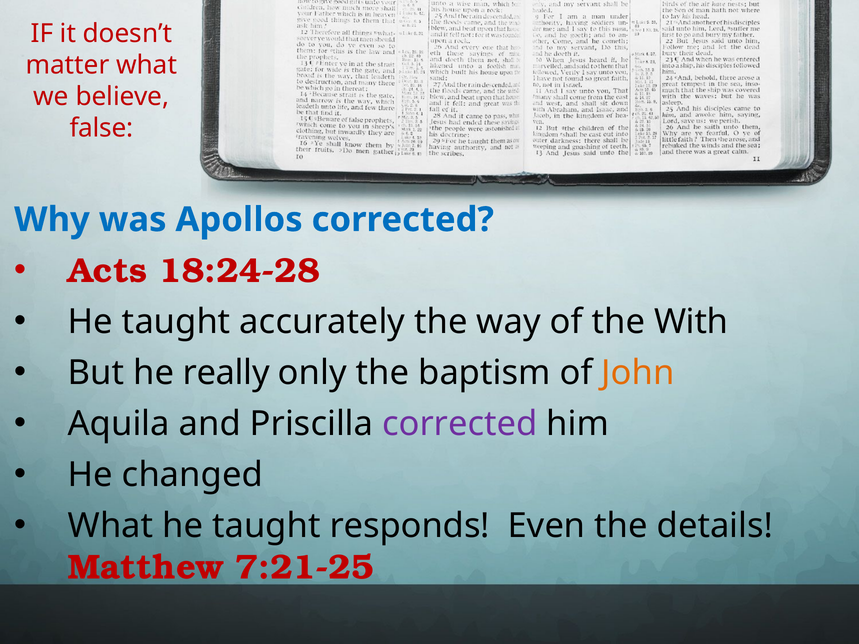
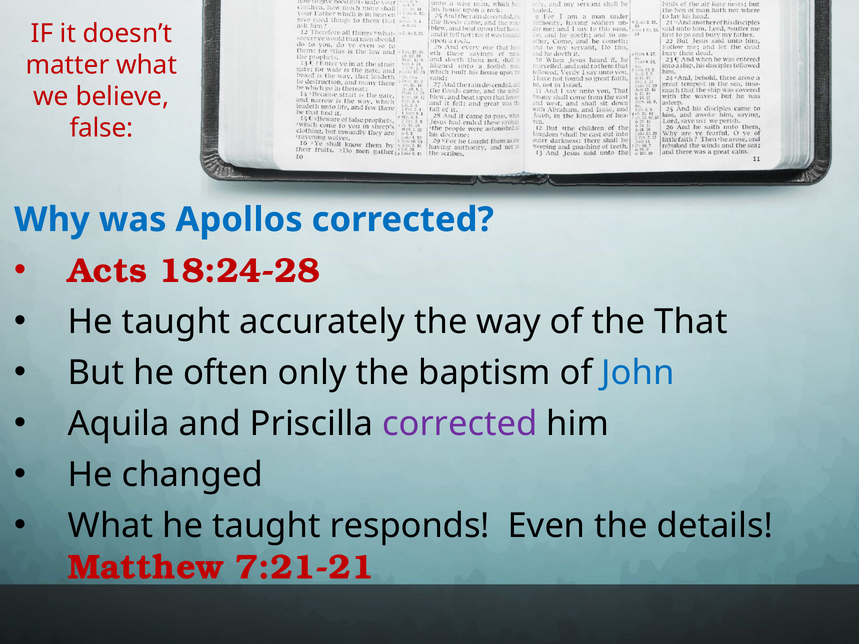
With: With -> That (691, 322)
really: really -> often (226, 373)
John colour: orange -> blue (638, 373)
7:21-25: 7:21-25 -> 7:21-21 (305, 568)
